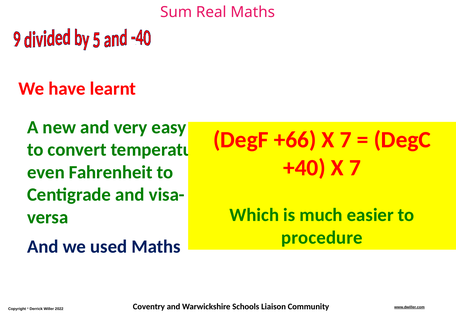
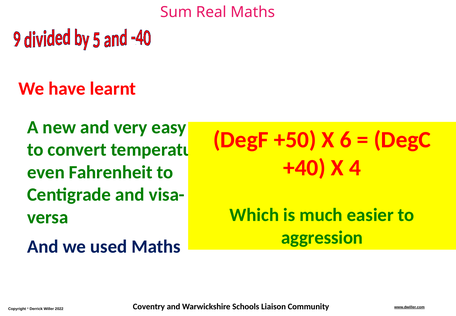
+66: +66 -> +50 (295, 139)
7: 7 -> 6 (346, 139)
+40 X 7: 7 -> 4 (355, 168)
procedure: procedure -> aggression (322, 237)
